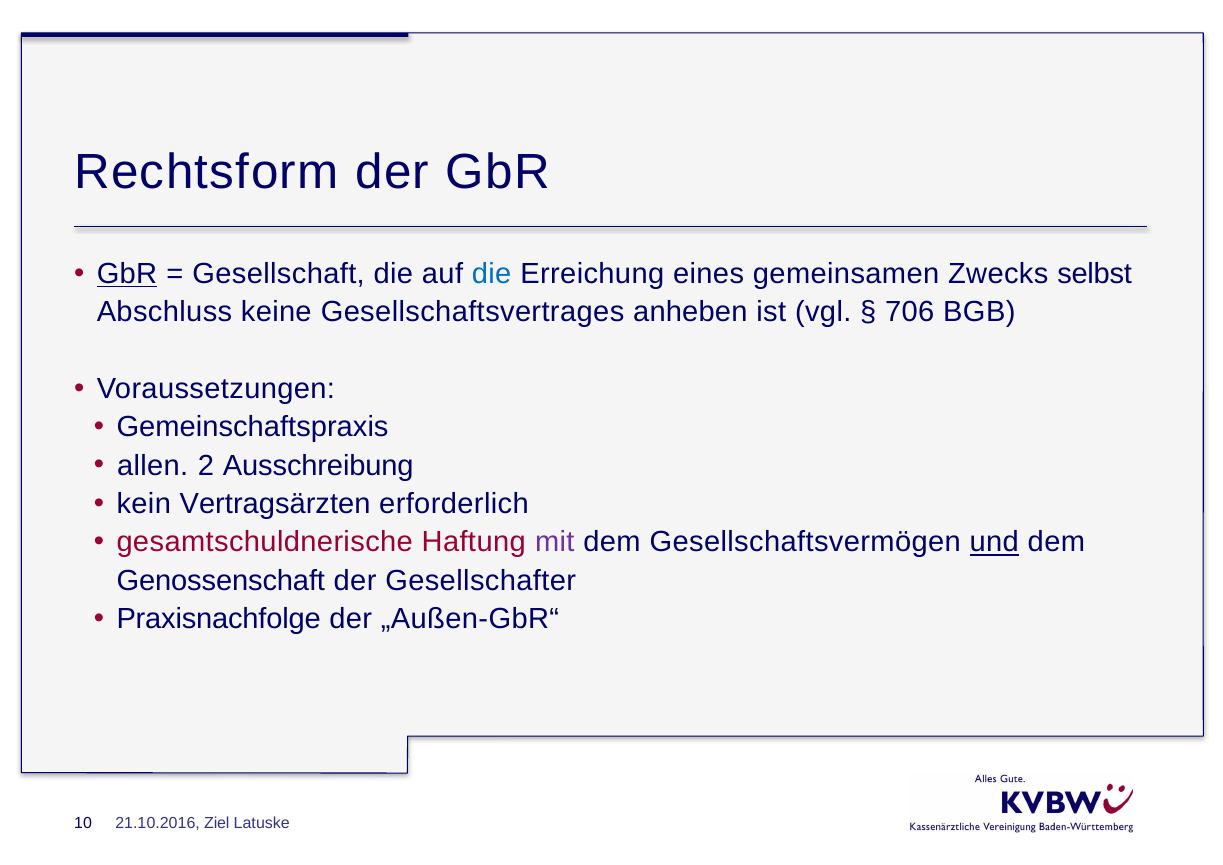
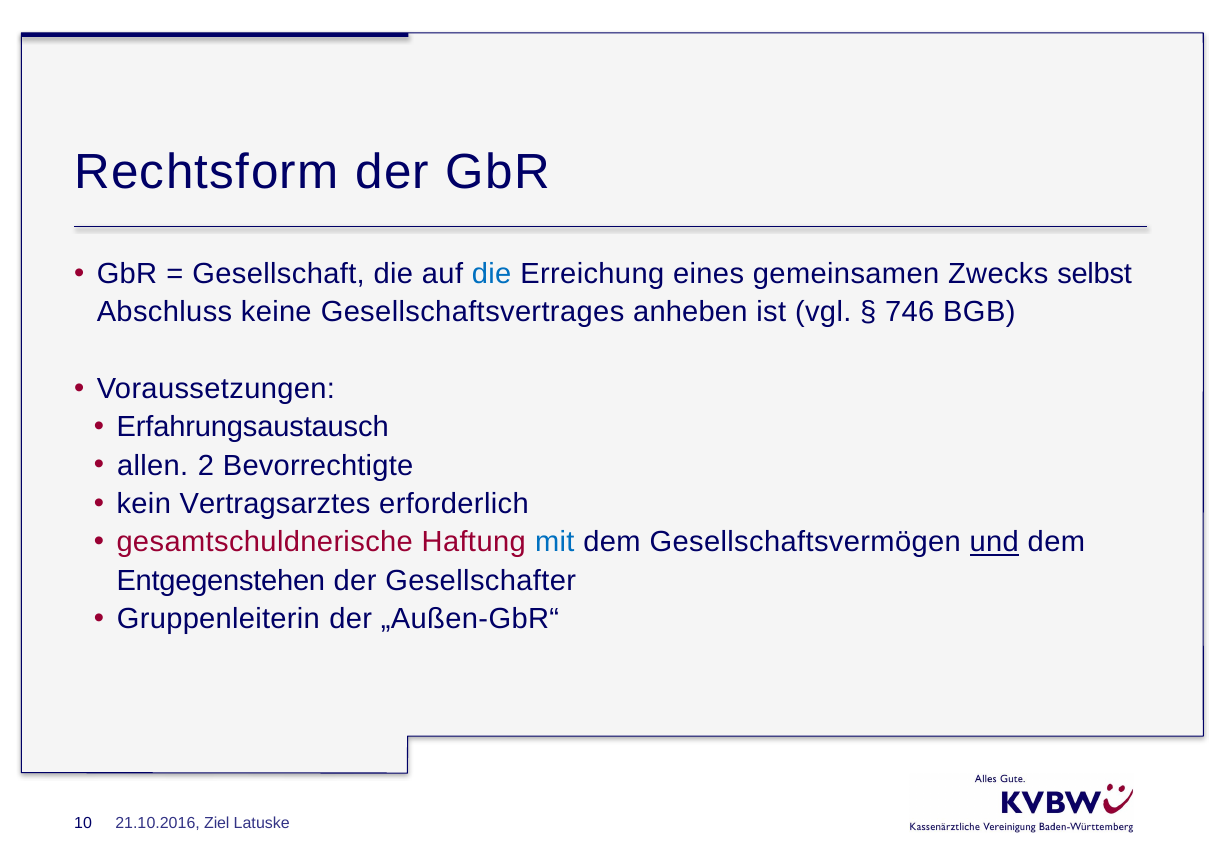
GbR underline: present -> none (127, 274)
706: 706 -> 746 (910, 313)
Gemeinschaftspraxis: Gemeinschaftspraxis -> Erfahrungsaustausch (253, 428)
Ausschreibung: Ausschreibung -> Bevorrechtigte (318, 466)
Vertragsärzten: Vertragsärzten -> Vertragsarztes (275, 504)
mit colour: purple -> blue (555, 543)
Genossenschaft: Genossenschaft -> Entgegenstehen (221, 581)
Praxisnachfolge: Praxisnachfolge -> Gruppenleiterin (218, 619)
